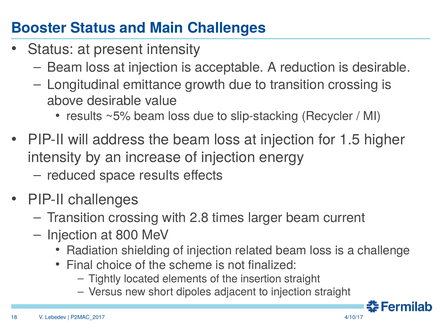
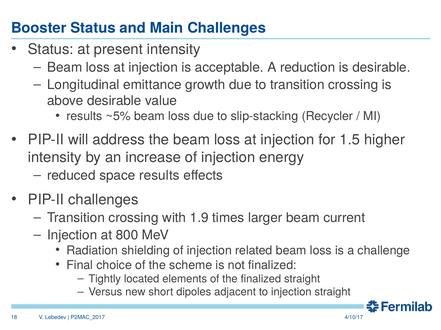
2.8: 2.8 -> 1.9 (199, 218)
the insertion: insertion -> finalized (261, 279)
